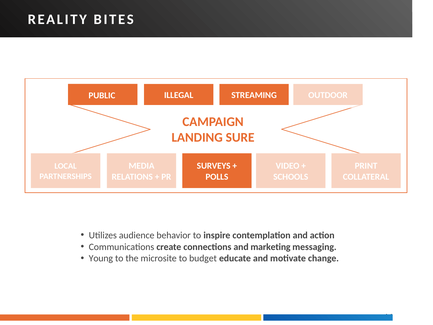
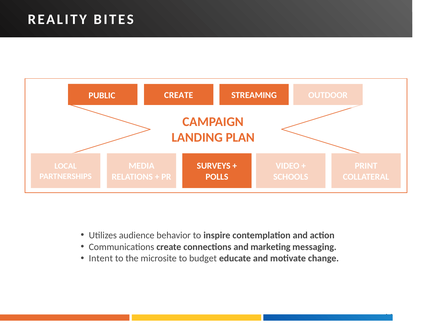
ILLEGAL: ILLEGAL -> CREATE (179, 95)
SURE: SURE -> PLAN (240, 137)
Young: Young -> Intent (101, 258)
